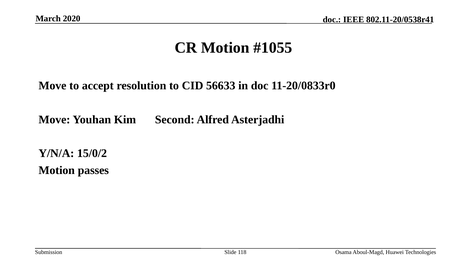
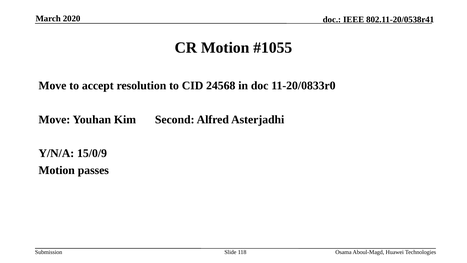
56633: 56633 -> 24568 (221, 85)
15/0/2: 15/0/2 -> 15/0/9 (92, 153)
